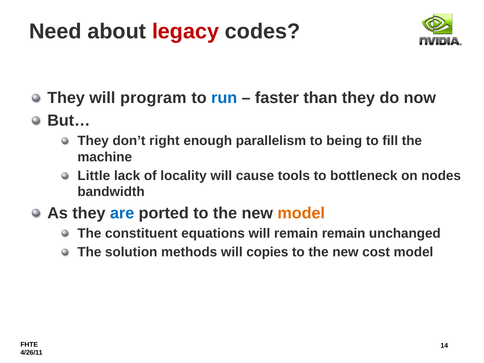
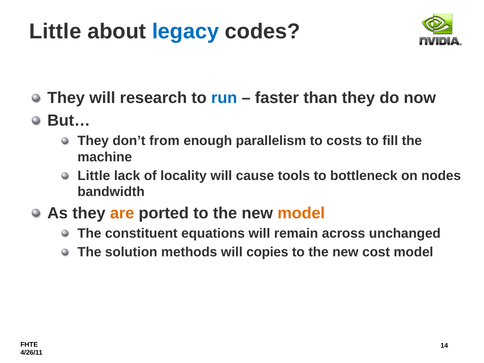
Need: Need -> Little (55, 31)
legacy colour: red -> blue (186, 31)
program: program -> research (153, 98)
right: right -> from (164, 141)
being: being -> costs (344, 141)
are colour: blue -> orange (122, 213)
remain remain: remain -> across (344, 233)
